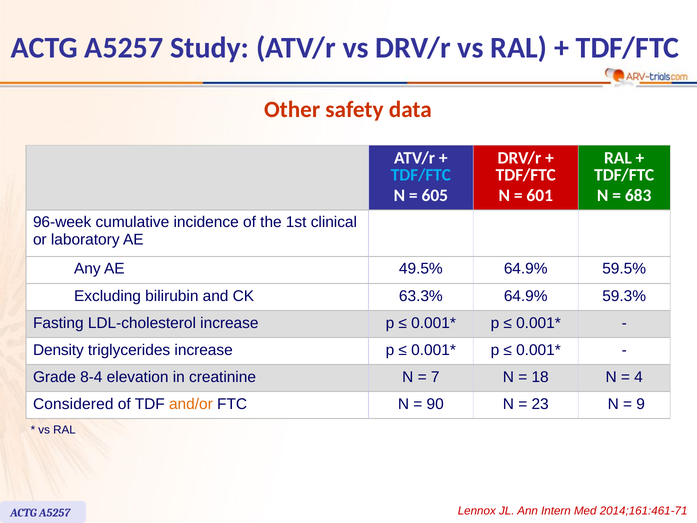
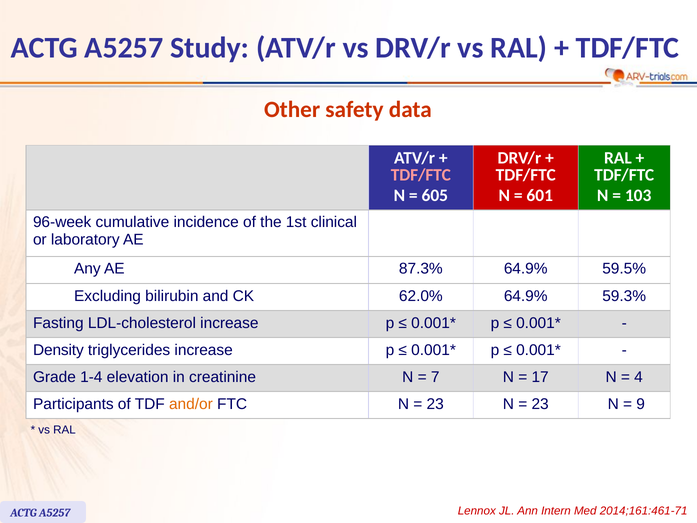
TDF/FTC colour: light blue -> pink (421, 175)
683: 683 -> 103 (638, 196)
49.5%: 49.5% -> 87.3% (421, 269)
63.3%: 63.3% -> 62.0% (421, 296)
8-4: 8-4 -> 1-4 (91, 377)
18: 18 -> 17 (540, 377)
Considered: Considered -> Participants (73, 404)
90: 90 -> 23 (435, 404)
